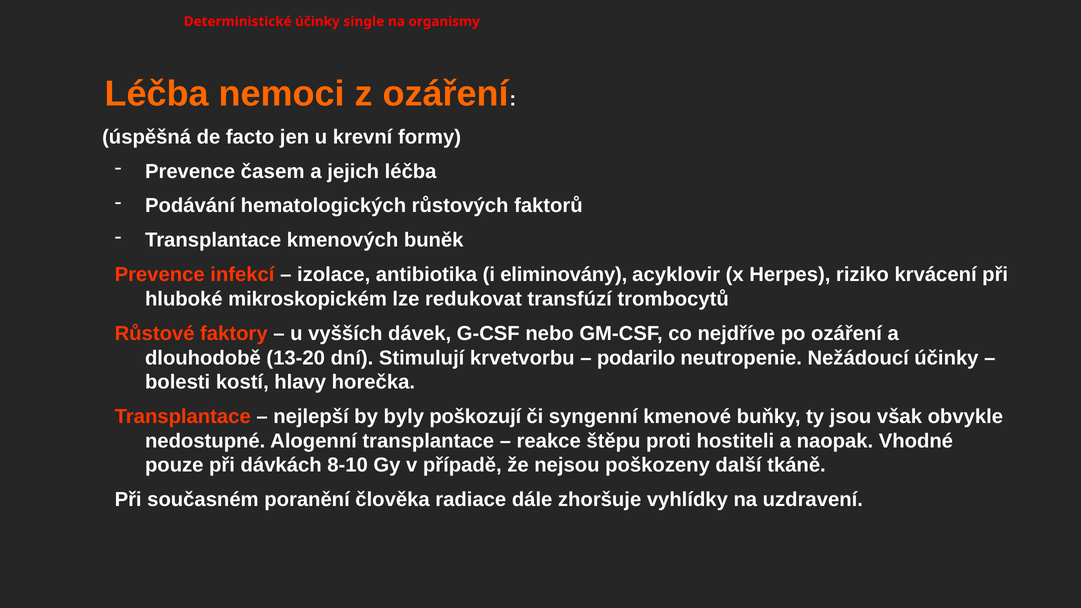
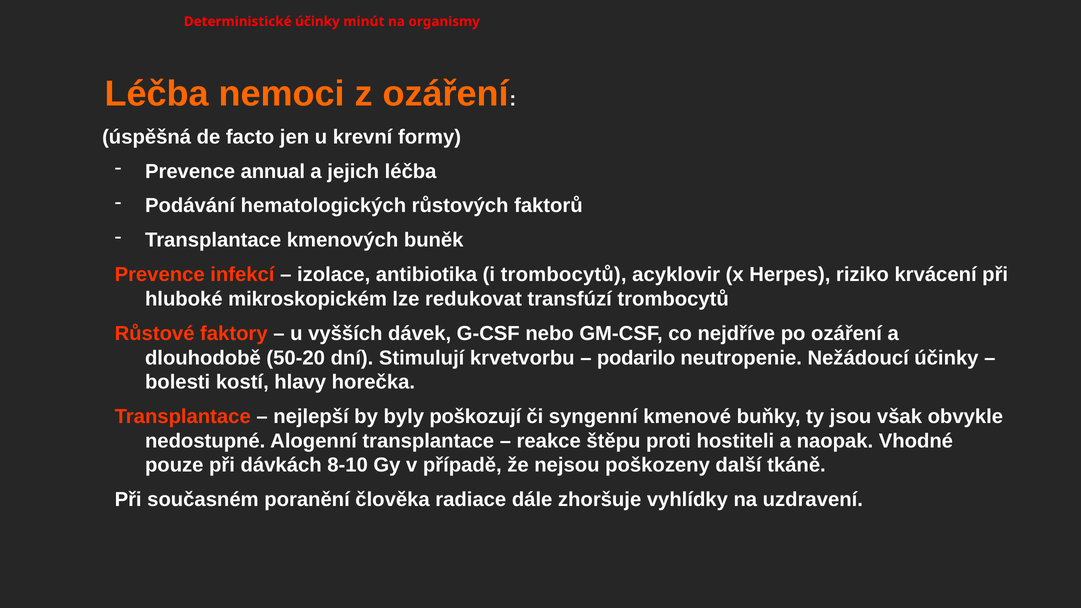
single: single -> minút (364, 22)
časem: časem -> annual (273, 171)
i eliminovány: eliminovány -> trombocytů (564, 275)
13-20: 13-20 -> 50-20 (296, 358)
